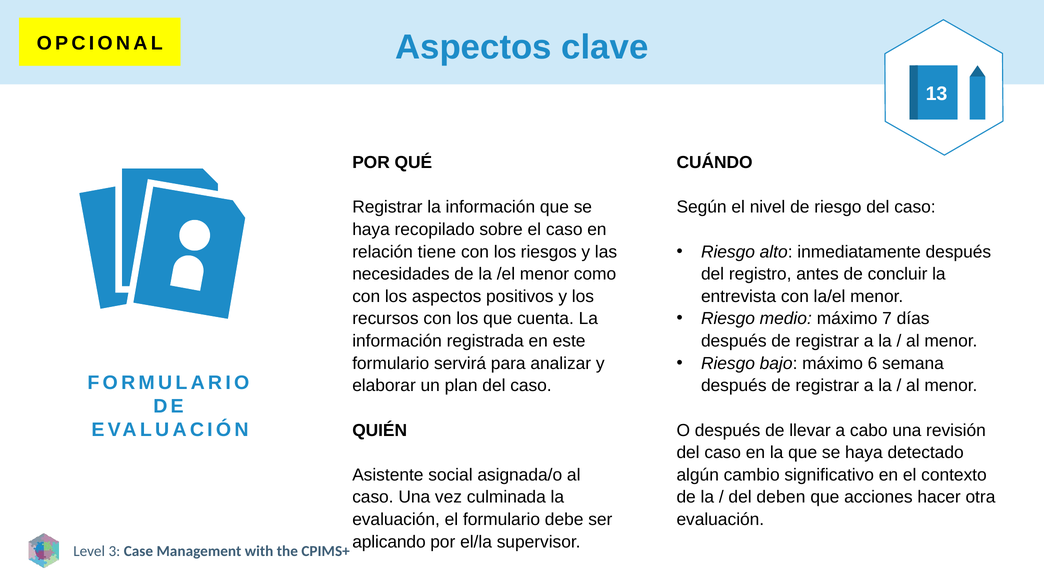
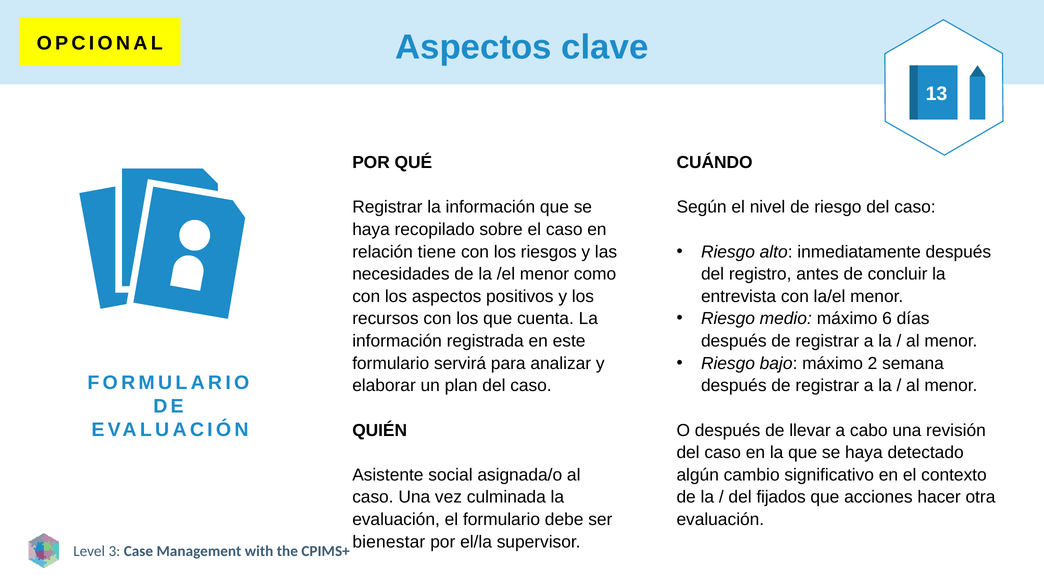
7: 7 -> 6 (887, 319)
6: 6 -> 2 (873, 364)
deben: deben -> fijados (781, 497)
aplicando: aplicando -> bienestar (389, 542)
